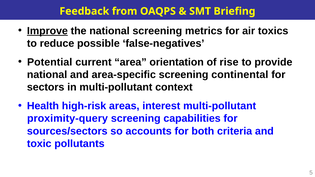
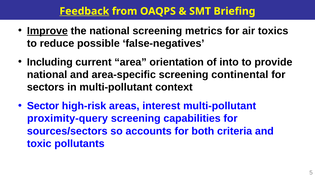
Feedback underline: none -> present (84, 11)
Potential: Potential -> Including (50, 62)
rise: rise -> into (229, 62)
Health: Health -> Sector (43, 106)
